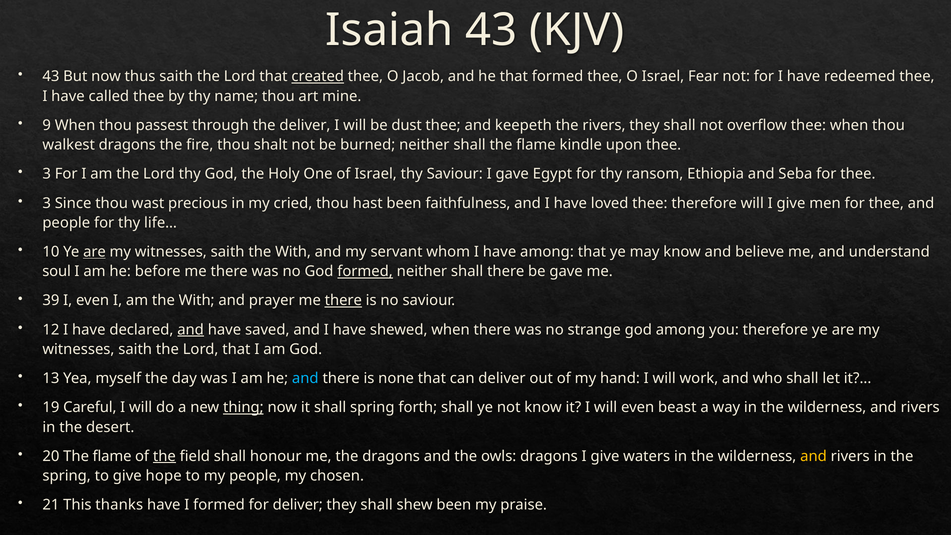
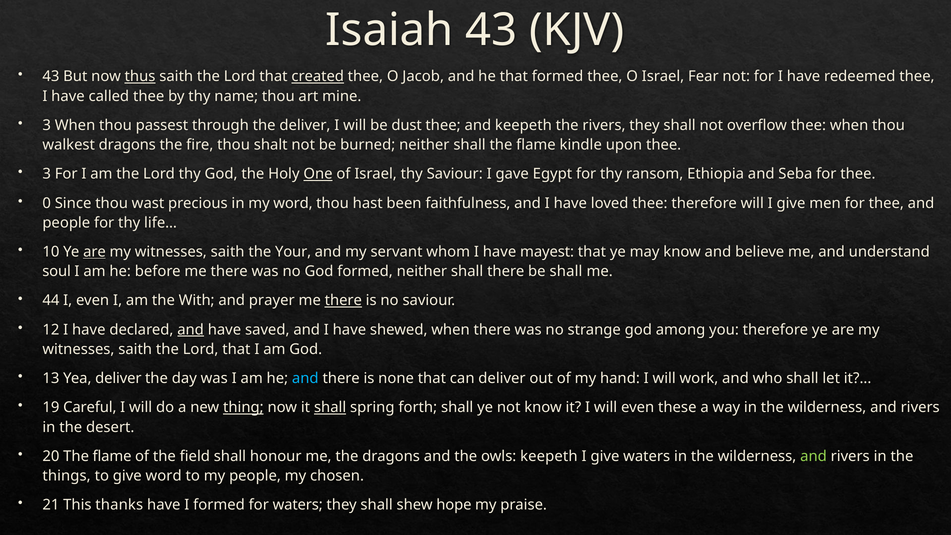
thus underline: none -> present (140, 77)
9: 9 -> 3 (47, 125)
One underline: none -> present (318, 174)
3: 3 -> 0 (47, 203)
my cried: cried -> word (293, 203)
saith the With: With -> Your (293, 252)
have among: among -> mayest (547, 252)
formed underline: present -> none (365, 271)
be gave: gave -> shall (566, 271)
39: 39 -> 44 (51, 301)
Yea myself: myself -> deliver (118, 378)
shall underline: none -> present (330, 407)
beast: beast -> these (677, 407)
the underline: present -> none (164, 456)
owls dragons: dragons -> keepeth (549, 456)
and colour: yellow -> light green (813, 456)
spring: spring -> things (67, 476)
give hope: hope -> word (164, 476)
for deliver: deliver -> waters (298, 505)
shew been: been -> hope (454, 505)
